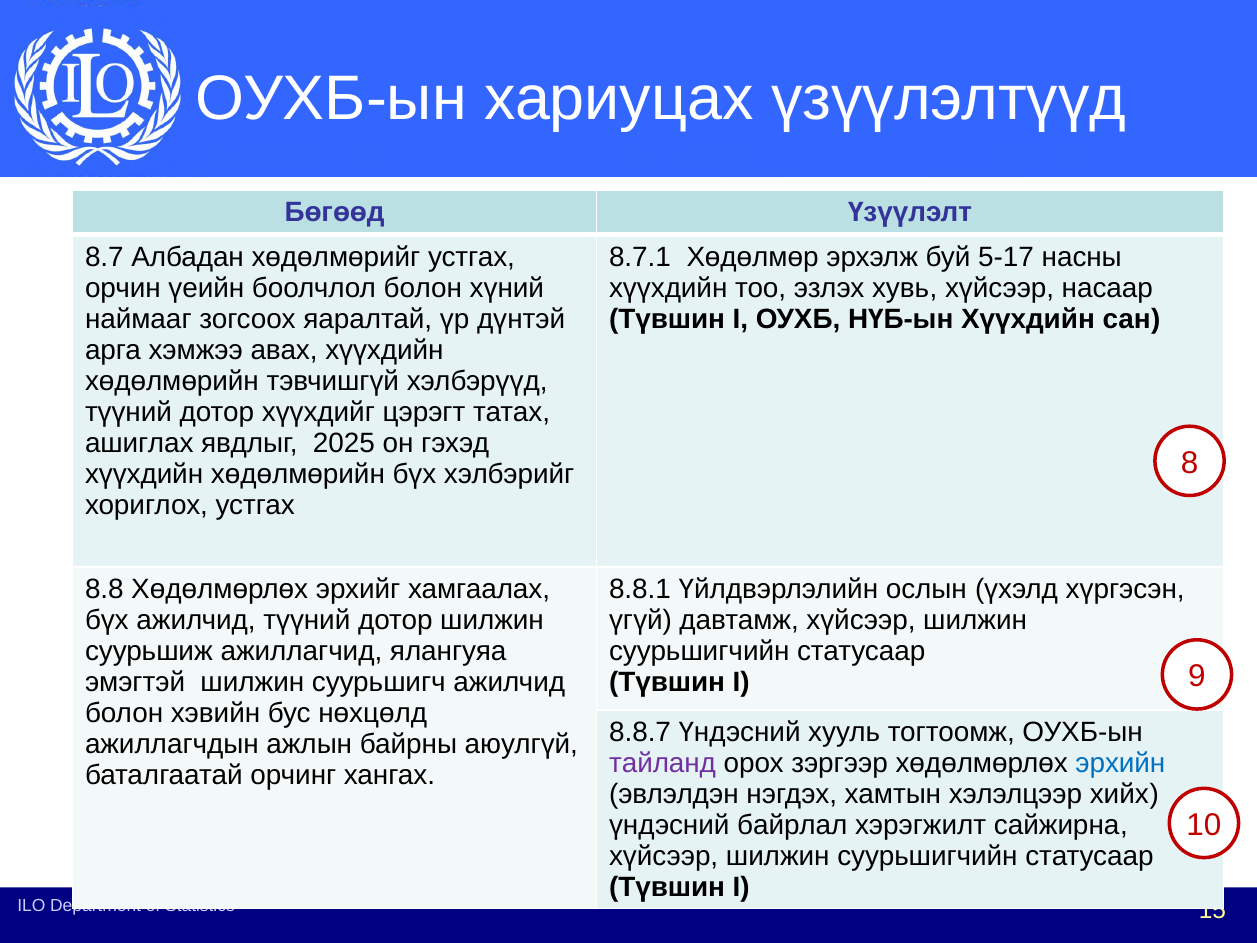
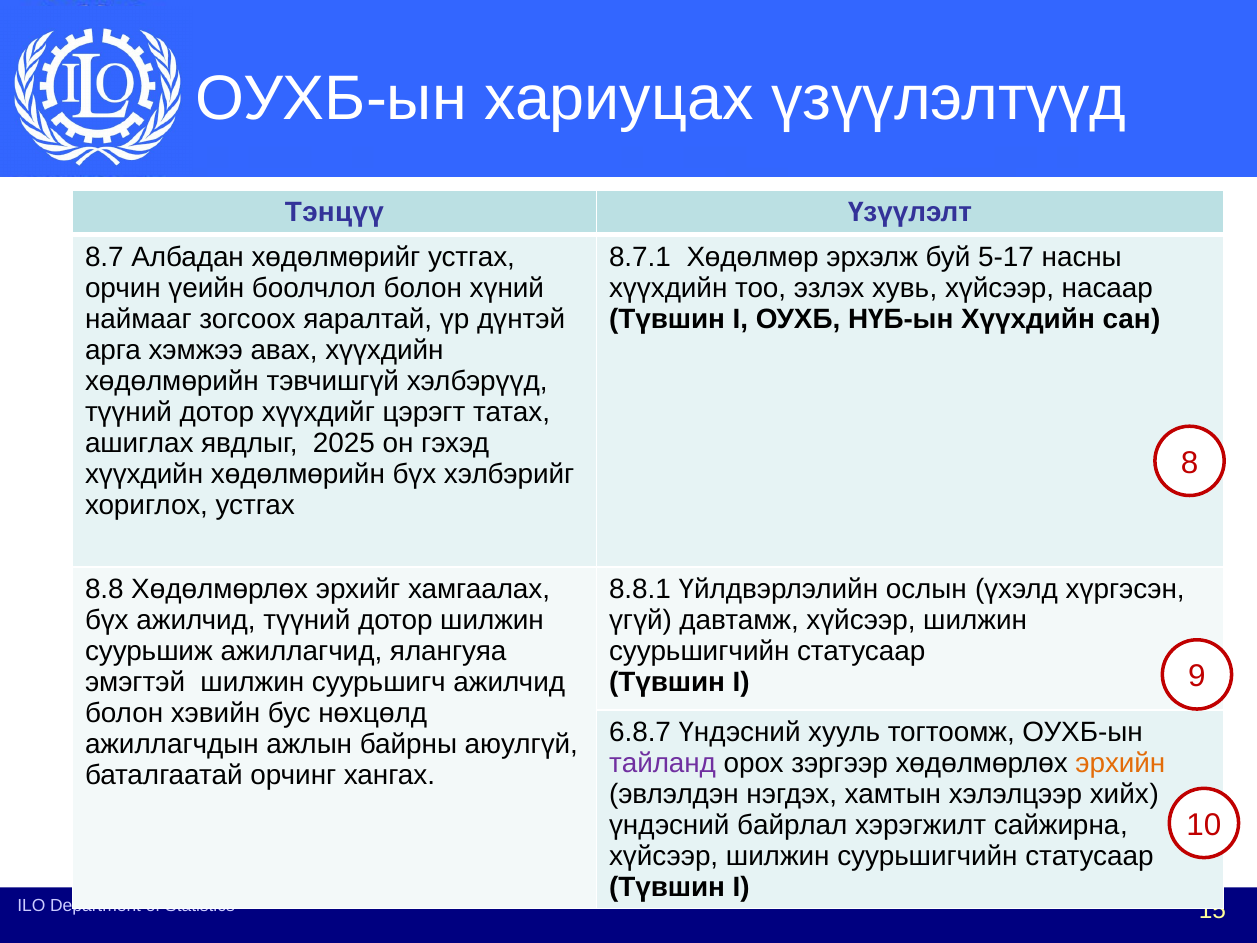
Бөгөөд: Бөгөөд -> Тэнцүү (334, 212)
8.8.7: 8.8.7 -> 6.8.7 (640, 732)
эрхийн colour: blue -> orange (1120, 763)
